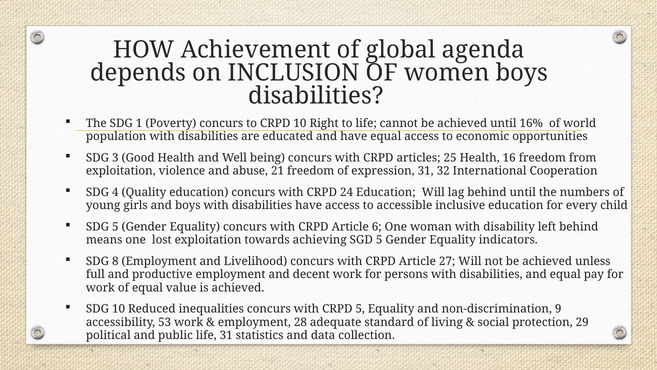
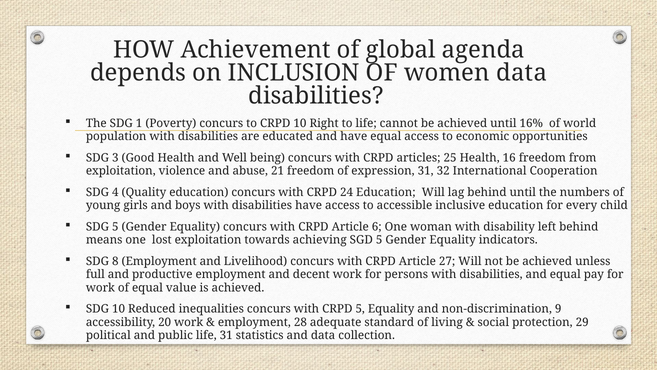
women boys: boys -> data (522, 73)
53: 53 -> 20 (165, 322)
